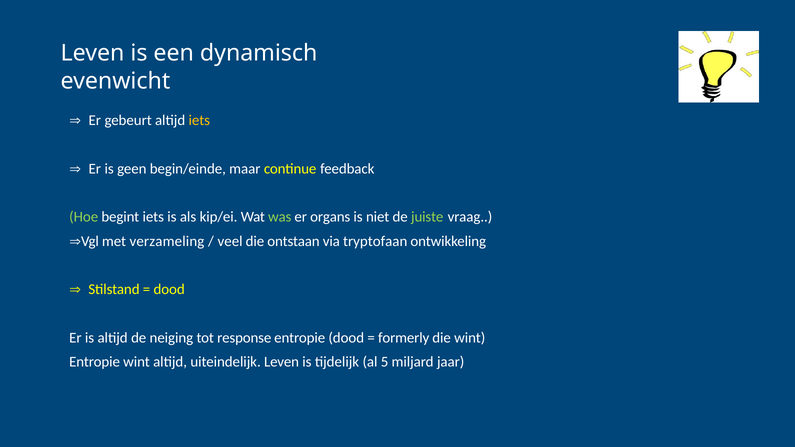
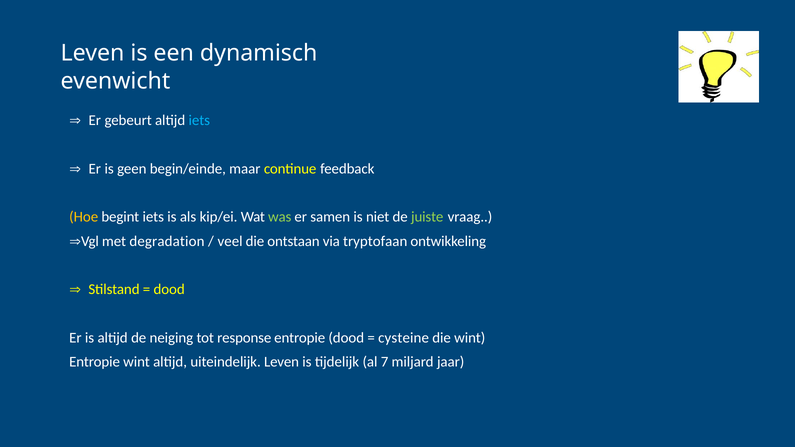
iets colour: yellow -> light blue (199, 120)
Hoe colour: light green -> yellow (84, 217)
organs: organs -> samen (330, 217)
verzameling: verzameling -> degradation (167, 241)
formerly: formerly -> cysteine (404, 338)
5: 5 -> 7 (385, 362)
